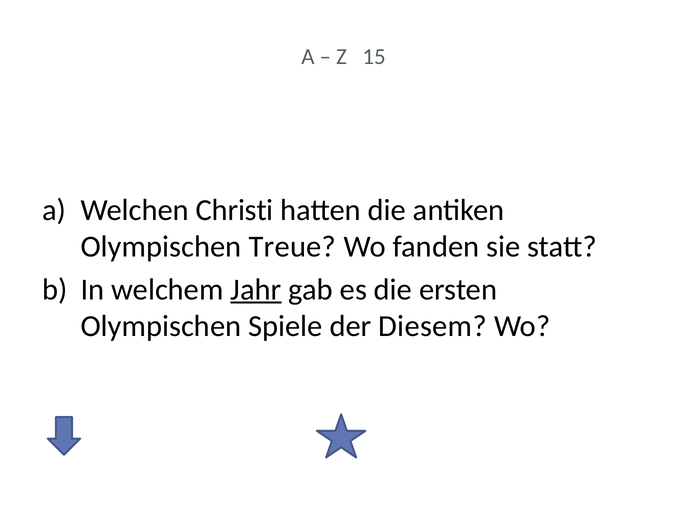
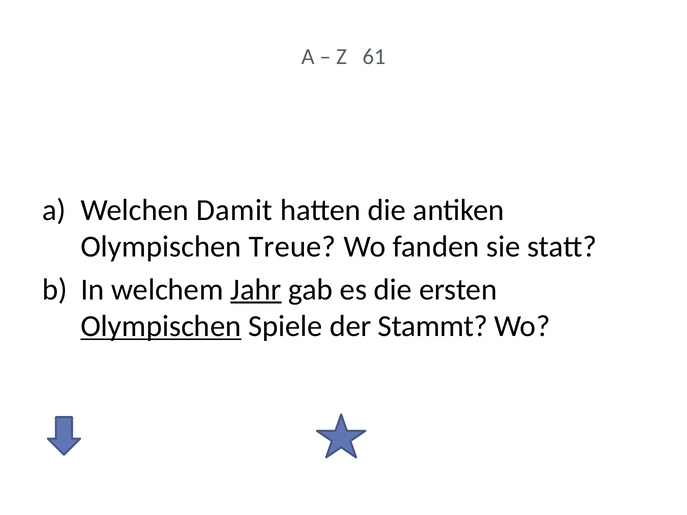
15: 15 -> 61 (374, 57)
Christi: Christi -> Damit (234, 210)
Olympischen underline: none -> present (161, 326)
Diesem: Diesem -> Stammt (433, 326)
